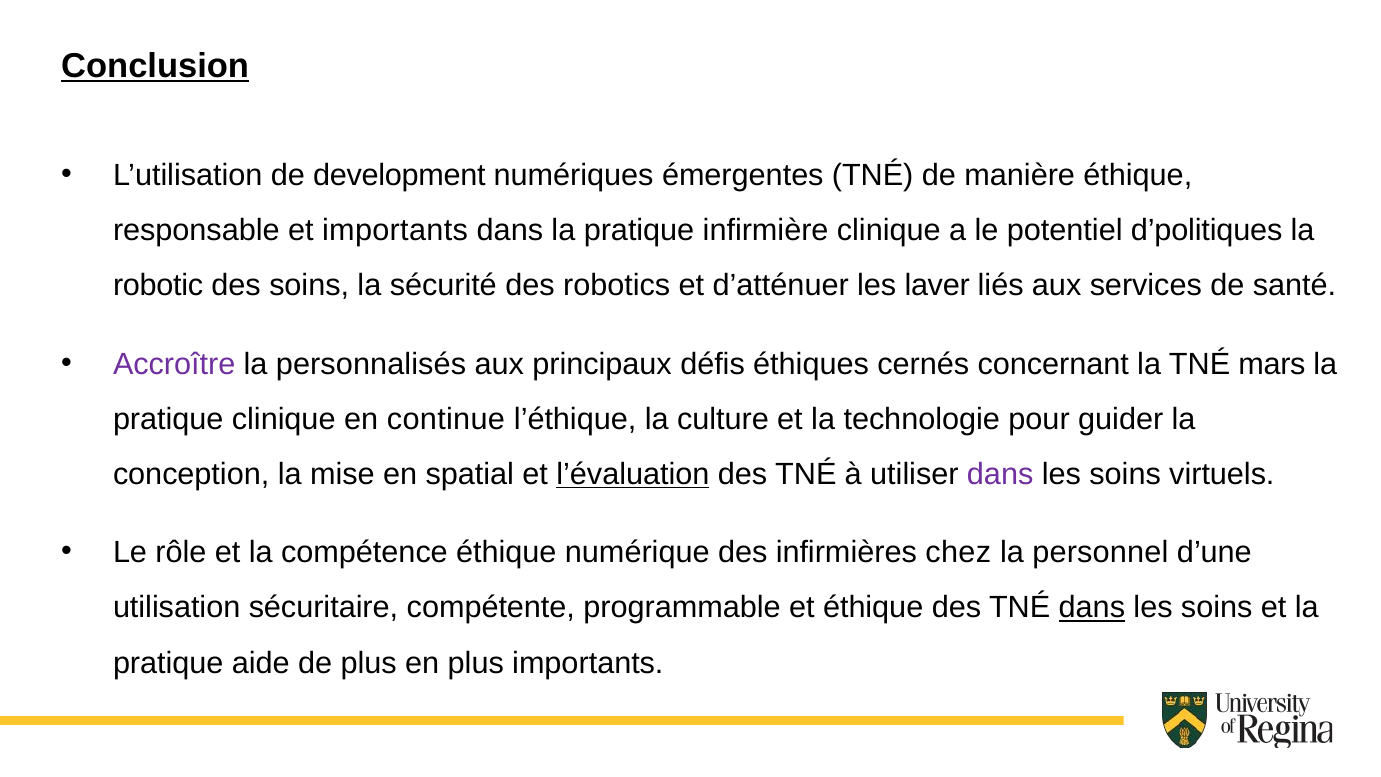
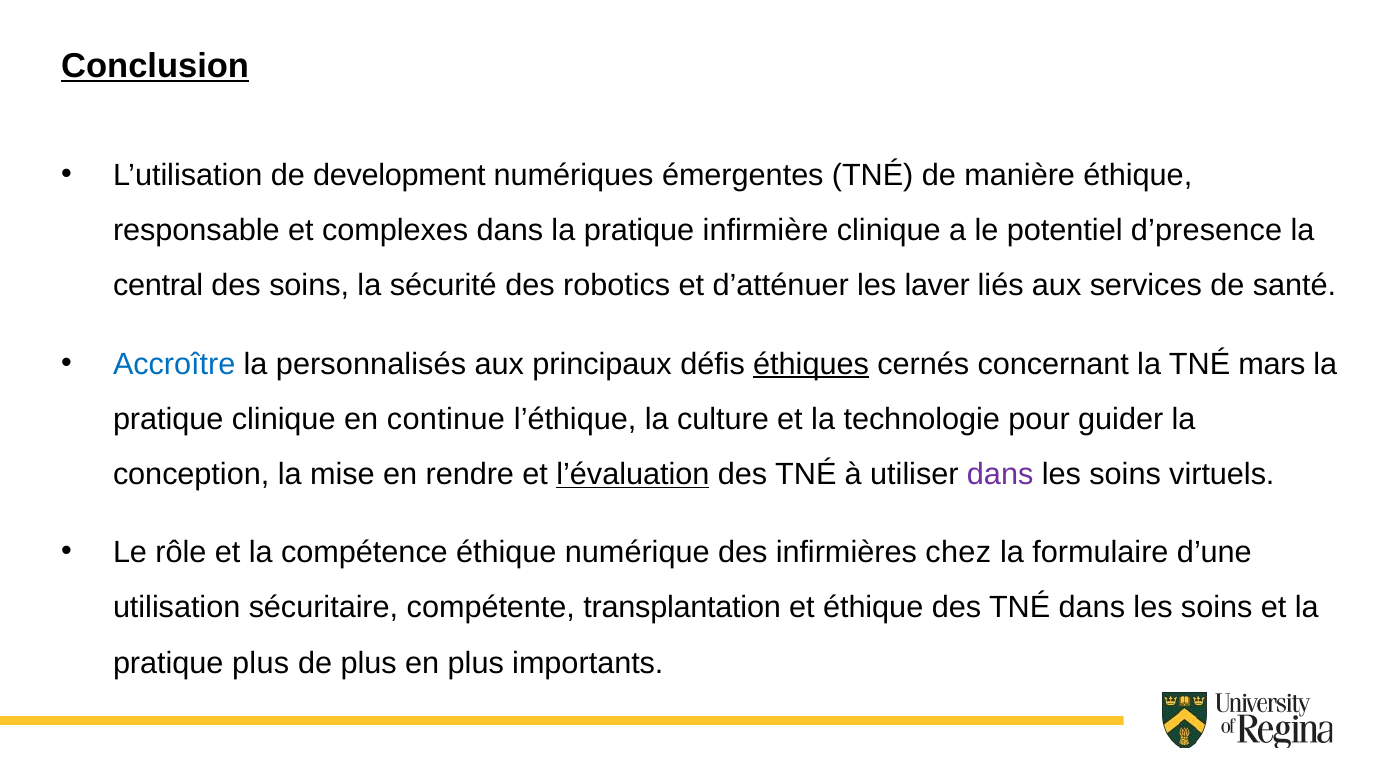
et importants: importants -> complexes (395, 230)
d’politiques: d’politiques -> d’presence (1207, 230)
robotic: robotic -> central (158, 286)
Accroître colour: purple -> blue (174, 364)
éthiques underline: none -> present (811, 364)
spatial: spatial -> rendre (470, 474)
personnel: personnel -> formulaire (1100, 552)
programmable: programmable -> transplantation (682, 608)
dans underline: present -> none (1092, 608)
pratique aide: aide -> plus (261, 663)
